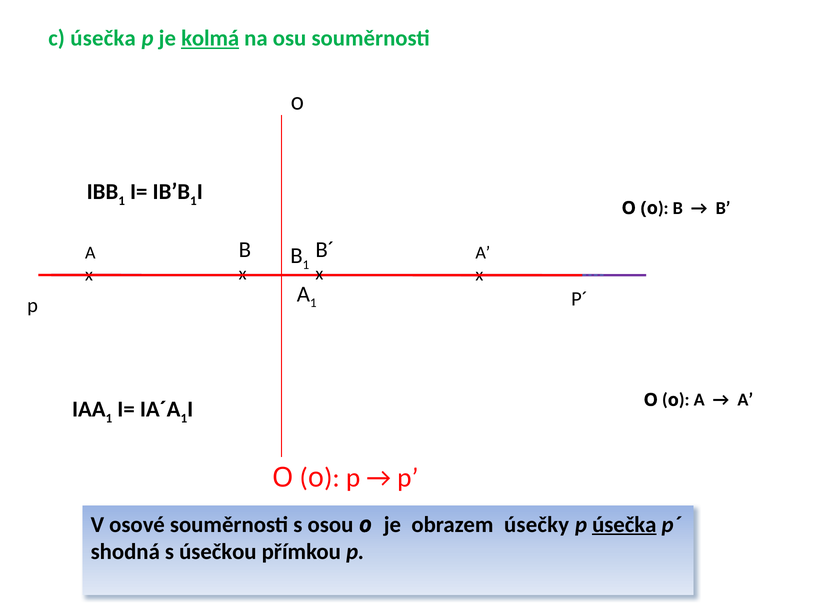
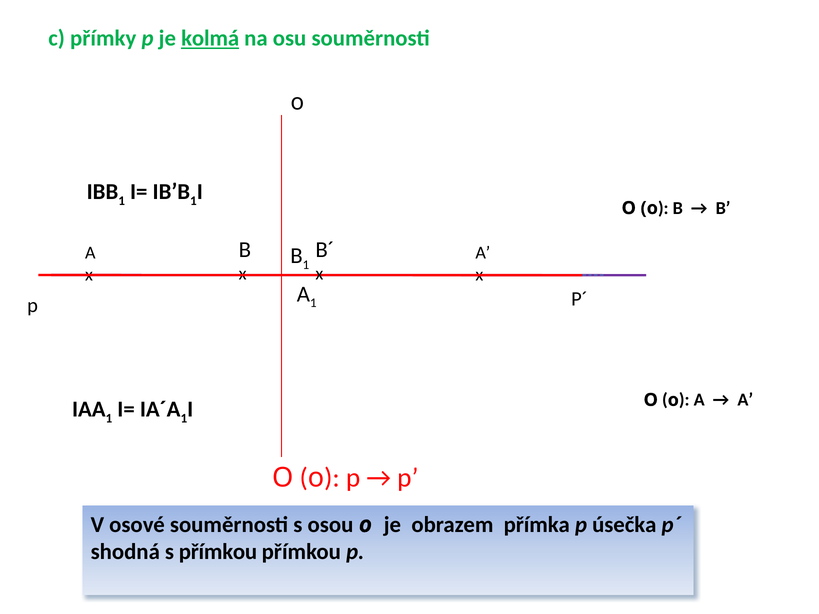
c úsečka: úsečka -> přímky (103, 38)
úsečky: úsečky -> přímka (537, 525)
úsečka underline: present -> none (624, 525)
s úsečkou: úsečkou -> přímkou (218, 552)
